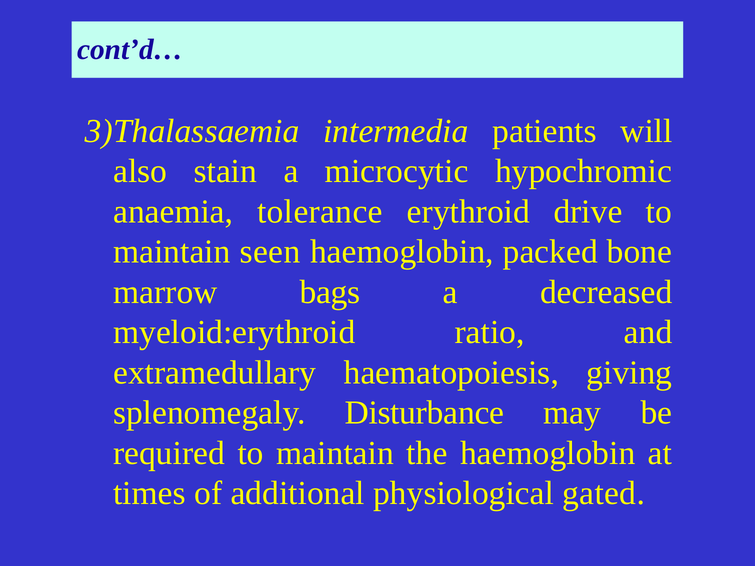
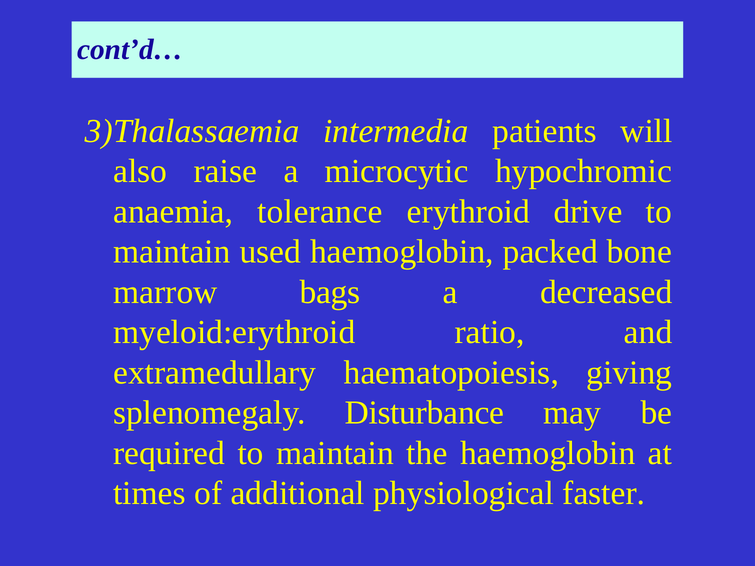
stain: stain -> raise (225, 171)
seen: seen -> used (270, 252)
gated: gated -> faster (604, 493)
